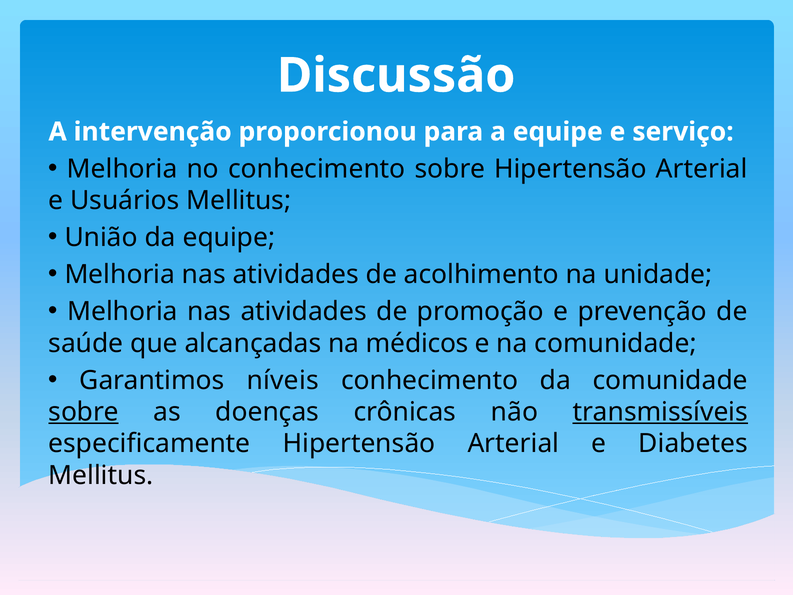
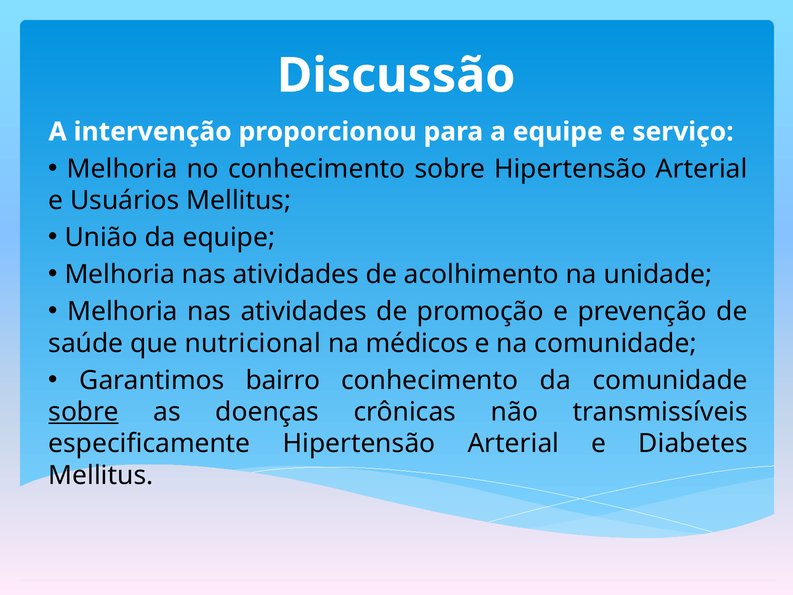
alcançadas: alcançadas -> nutricional (253, 343)
níveis: níveis -> bairro (283, 380)
transmissíveis underline: present -> none (660, 412)
